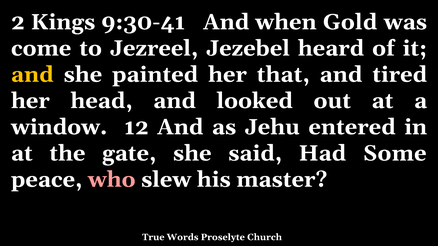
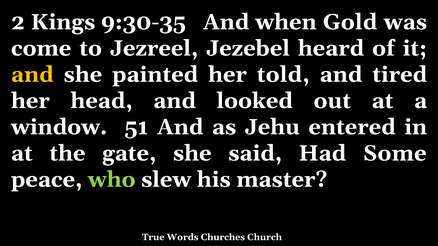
9:30-41: 9:30-41 -> 9:30-35 (143, 22)
that: that -> told (283, 75)
12: 12 -> 51 (136, 127)
who colour: pink -> light green (112, 180)
Proselyte: Proselyte -> Churches (223, 237)
